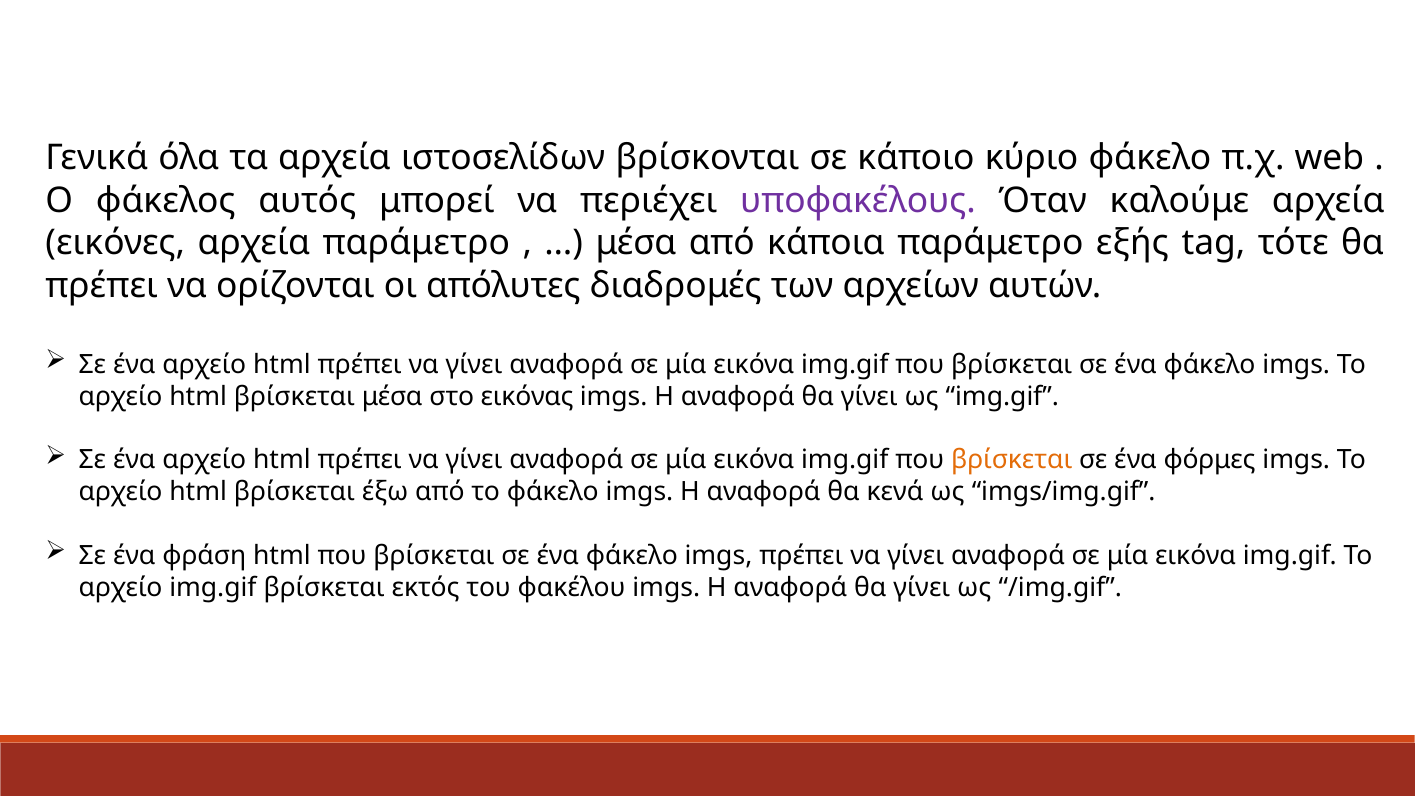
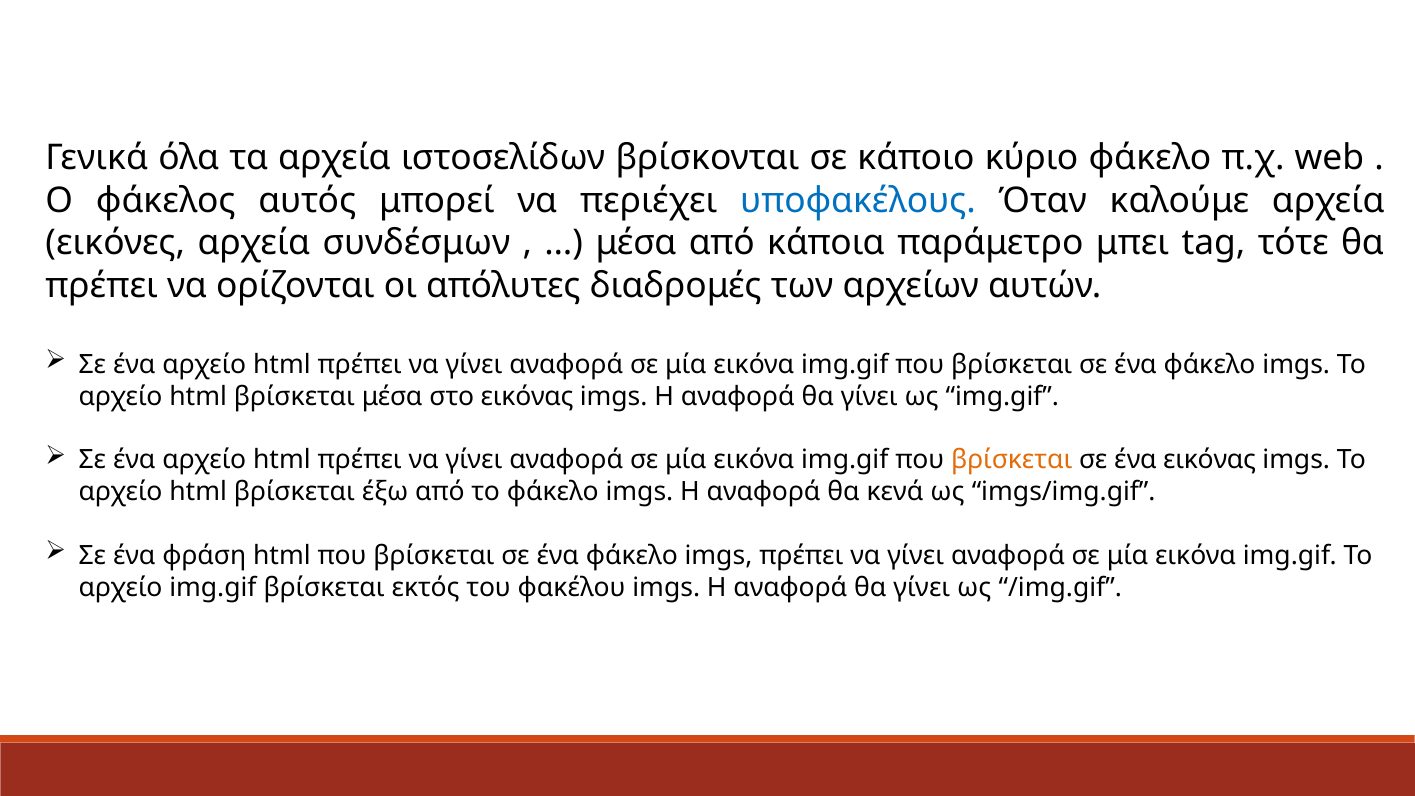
υποφακέλους colour: purple -> blue (858, 201)
αρχεία παράμετρο: παράμετρο -> συνδέσμων (416, 243)
εξής: εξής -> μπει (1133, 243)
ένα φόρμες: φόρμες -> εικόνας (1210, 460)
